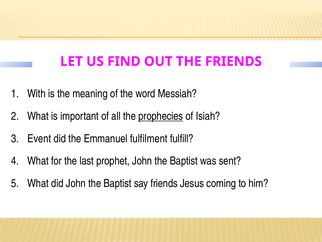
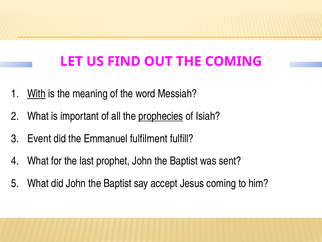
THE FRIENDS: FRIENDS -> COMING (233, 61)
With underline: none -> present (36, 94)
say friends: friends -> accept (164, 183)
